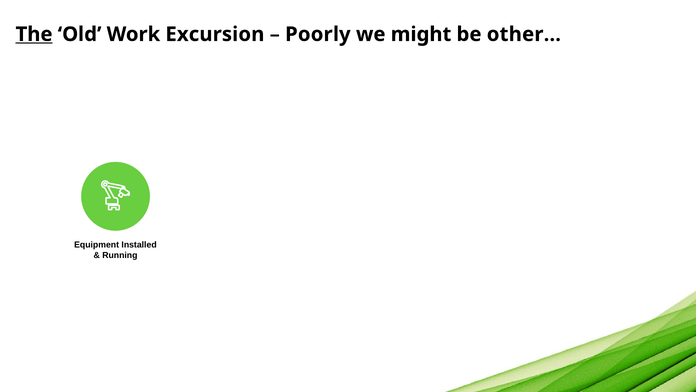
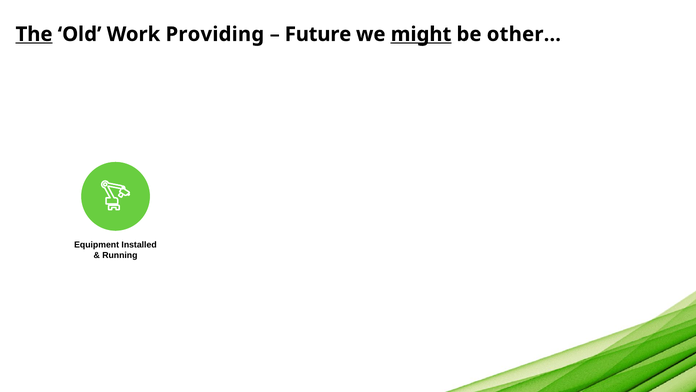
Excursion: Excursion -> Providing (215, 34)
Poorly: Poorly -> Future (318, 34)
might underline: none -> present (421, 34)
